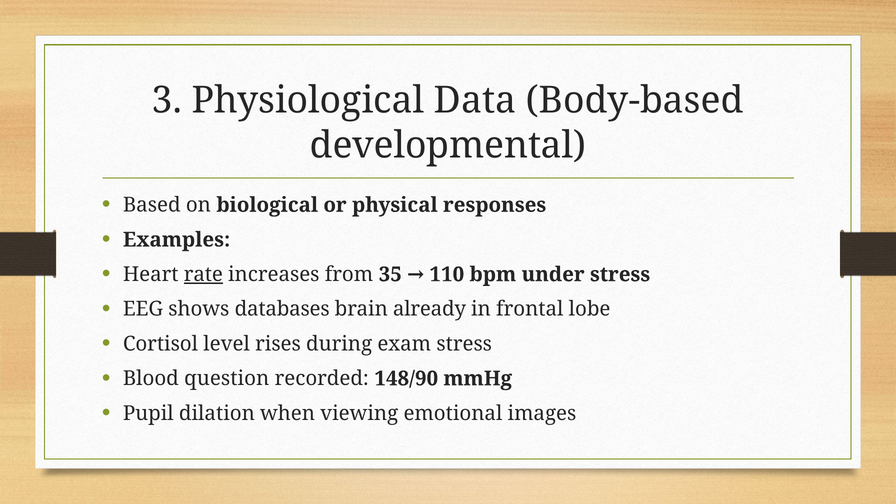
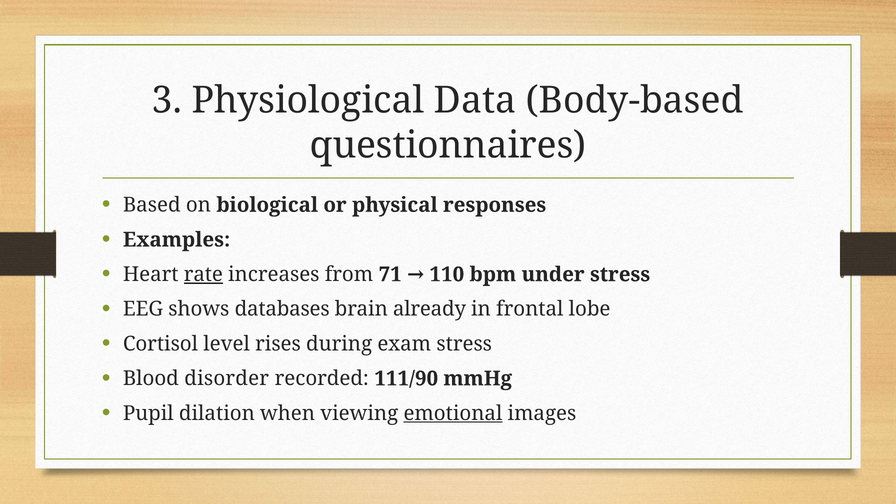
developmental: developmental -> questionnaires (448, 145)
35: 35 -> 71 (390, 274)
question: question -> disorder (227, 379)
148/90: 148/90 -> 111/90 (406, 379)
emotional underline: none -> present (453, 413)
